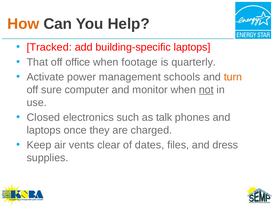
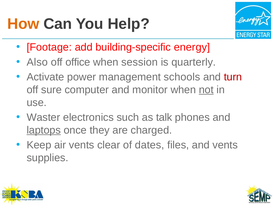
Tracked: Tracked -> Footage (49, 47)
building-specific laptops: laptops -> energy (192, 47)
That: That -> Also (37, 62)
footage: footage -> session (140, 62)
turn colour: orange -> red (233, 77)
Closed: Closed -> Waster (43, 117)
laptops underline: none -> present (44, 130)
and dress: dress -> vents (225, 145)
